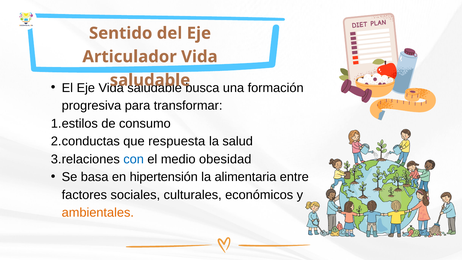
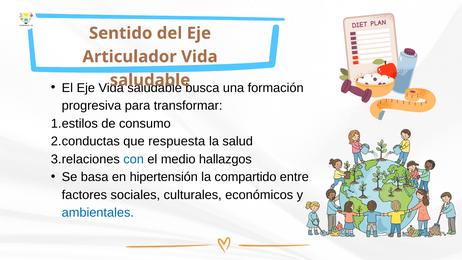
obesidad: obesidad -> hallazgos (225, 159)
alimentaria: alimentaria -> compartido (246, 177)
ambientales colour: orange -> blue (98, 213)
